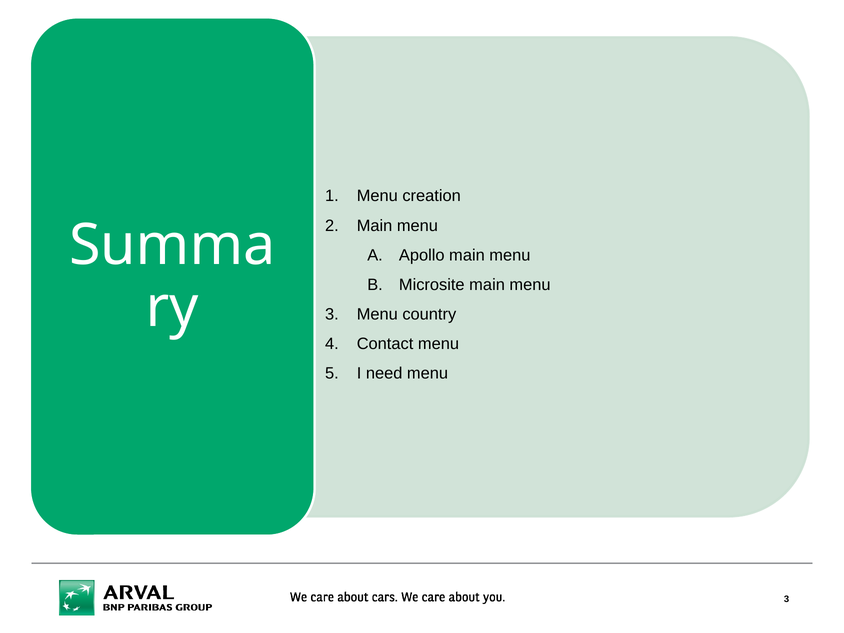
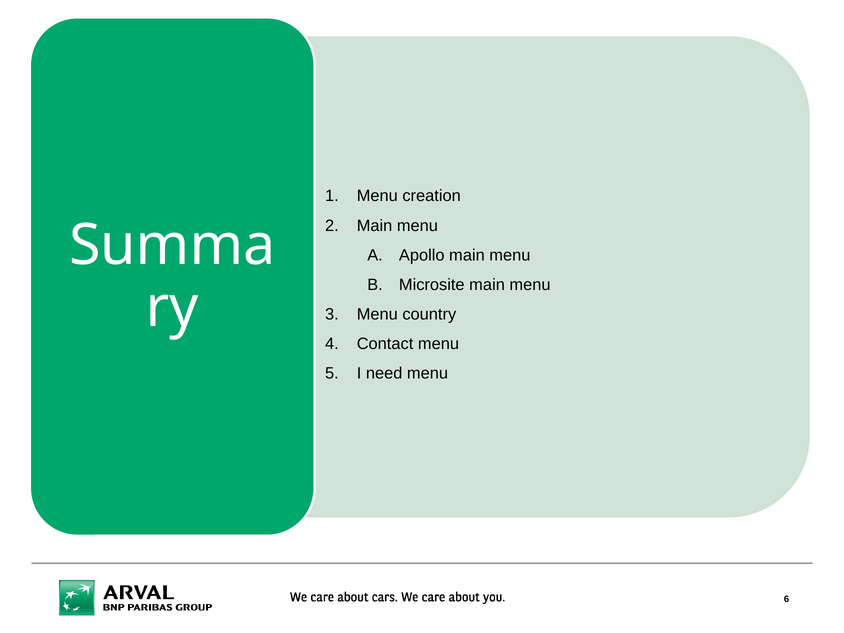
title 3: 3 -> 6 (787, 599)
